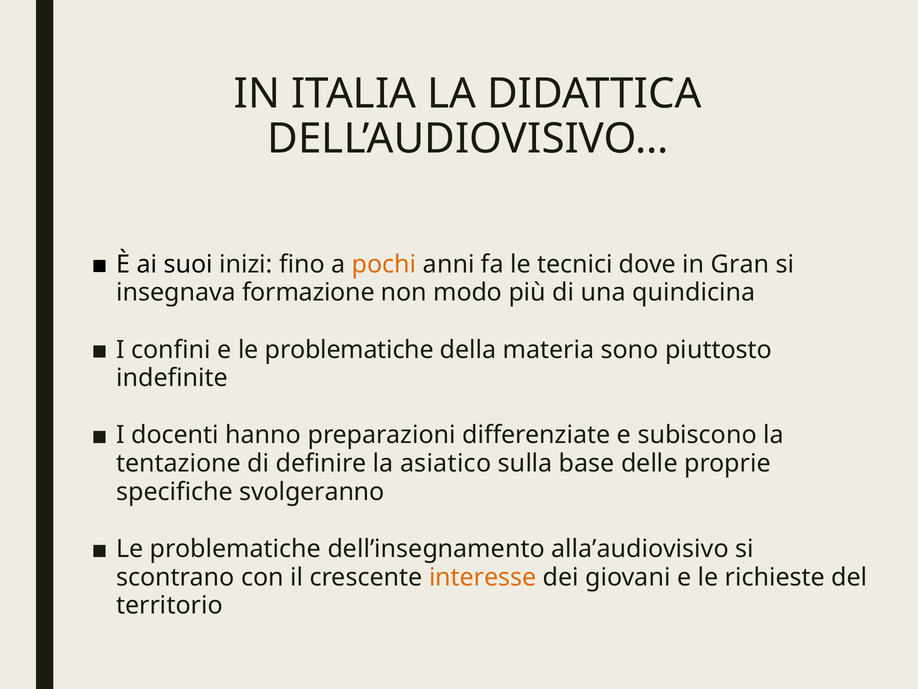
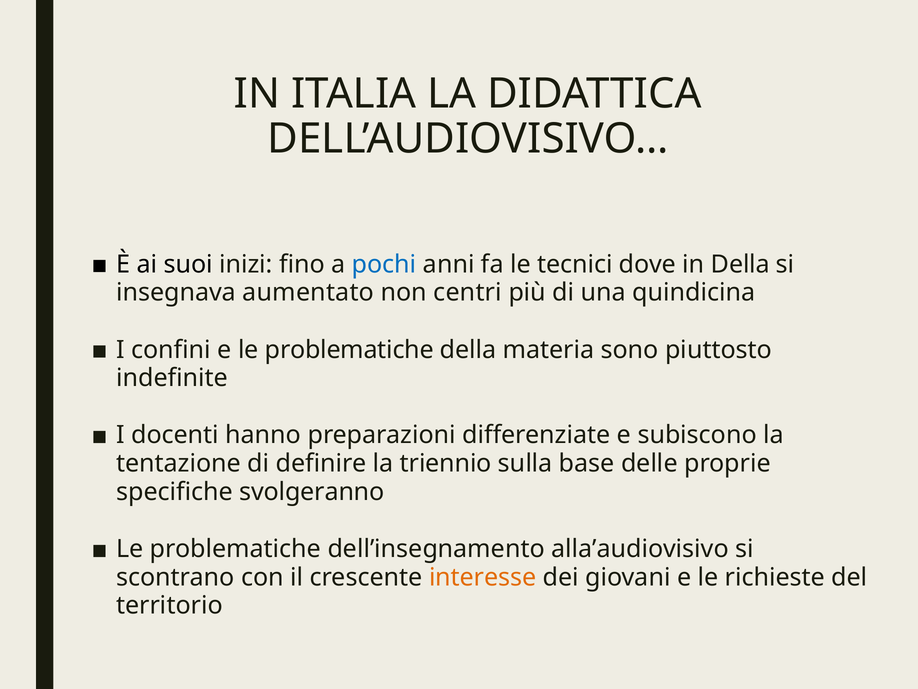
pochi colour: orange -> blue (384, 264)
in Gran: Gran -> Della (740, 264)
formazione: formazione -> aumentato (308, 292)
modo: modo -> centri (468, 292)
asiatico: asiatico -> triennio (446, 463)
